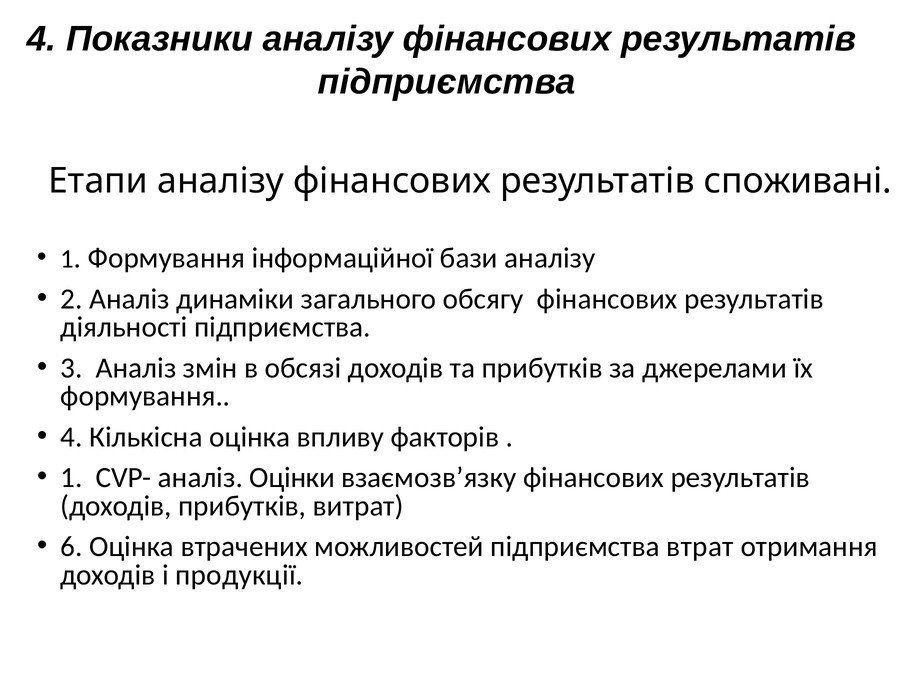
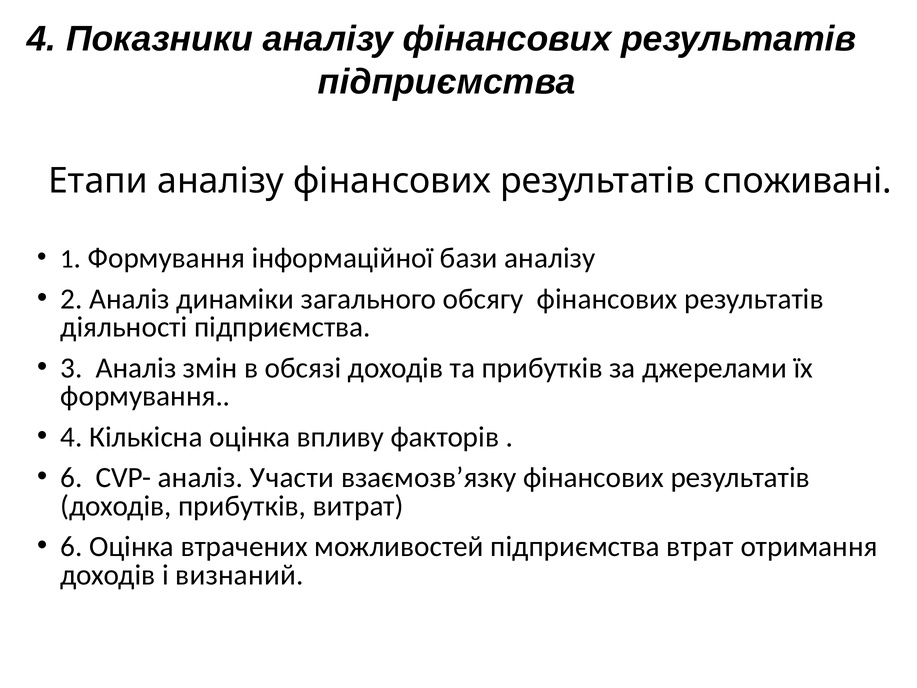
1: 1 -> 6 (71, 478)
Оцінки: Оцінки -> Участи (292, 478)
продукції: продукції -> визнаний (239, 575)
